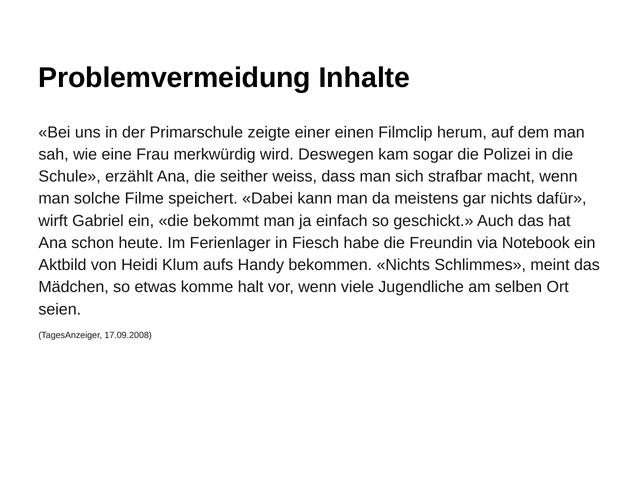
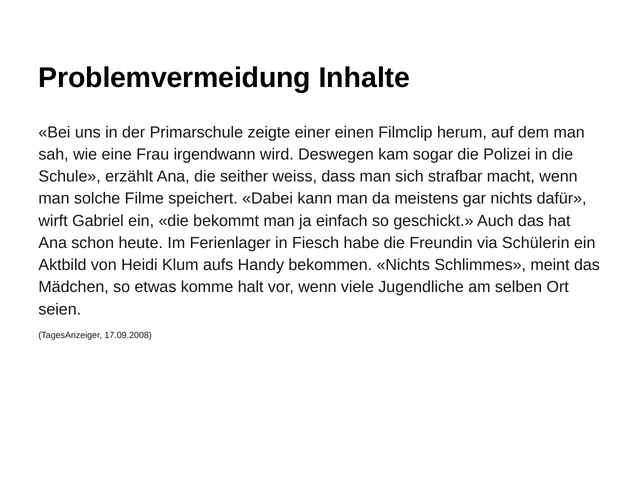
merkwürdig: merkwürdig -> irgendwann (215, 154)
Notebook: Notebook -> Schülerin (536, 243)
